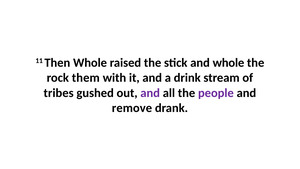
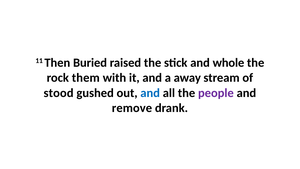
Then Whole: Whole -> Buried (90, 63)
drink: drink -> away (187, 78)
tribes: tribes -> stood (59, 93)
and colour: purple -> blue (150, 93)
